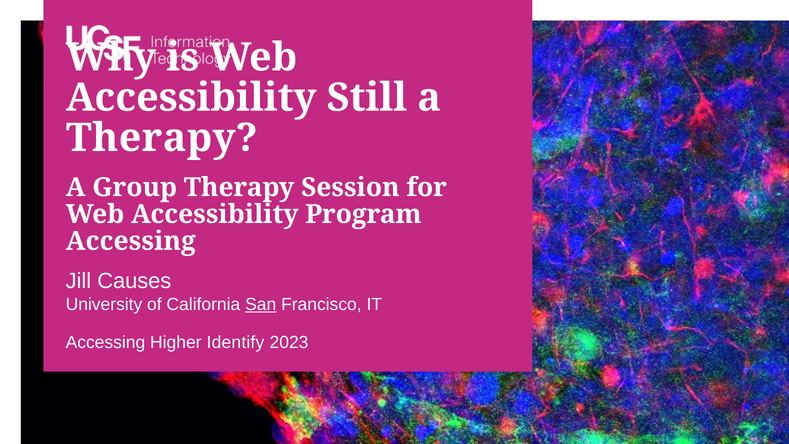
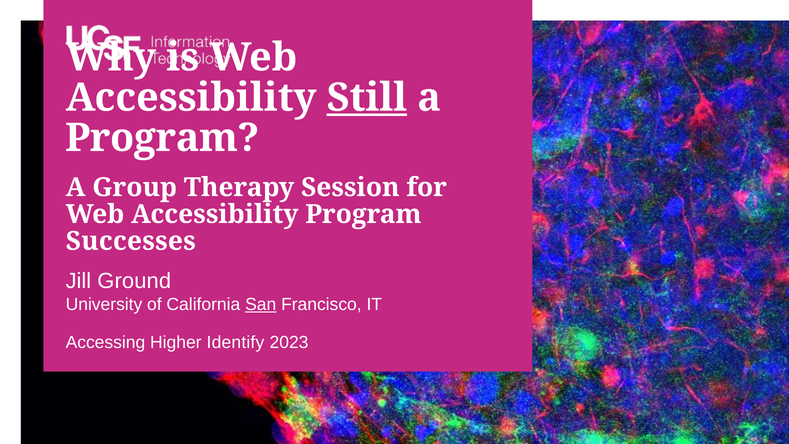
Still underline: none -> present (367, 98)
Therapy: Therapy -> Program (162, 138)
Accessing: Accessing -> Successes (131, 241)
Causes: Causes -> Ground (134, 281)
